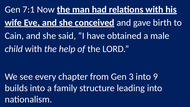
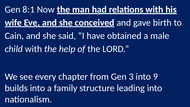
7:1: 7:1 -> 8:1 (29, 10)
